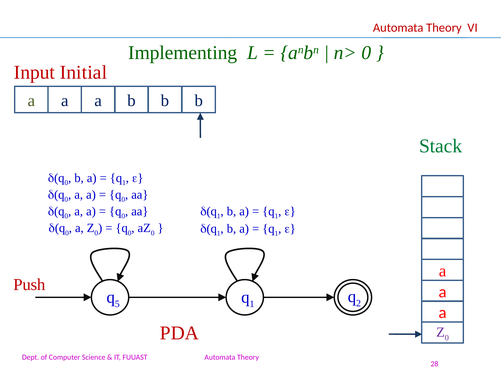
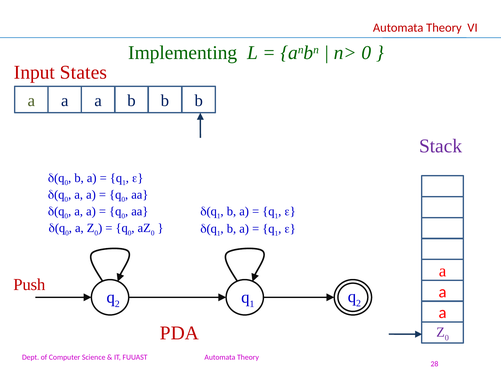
Initial: Initial -> States (83, 72)
Stack colour: green -> purple (441, 146)
5: 5 -> 2 (117, 304)
